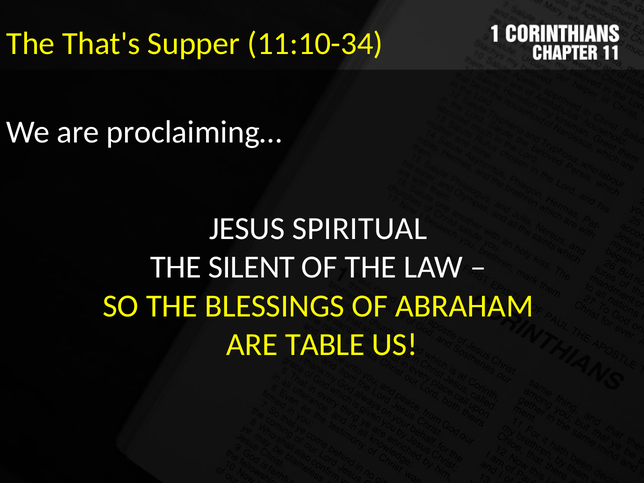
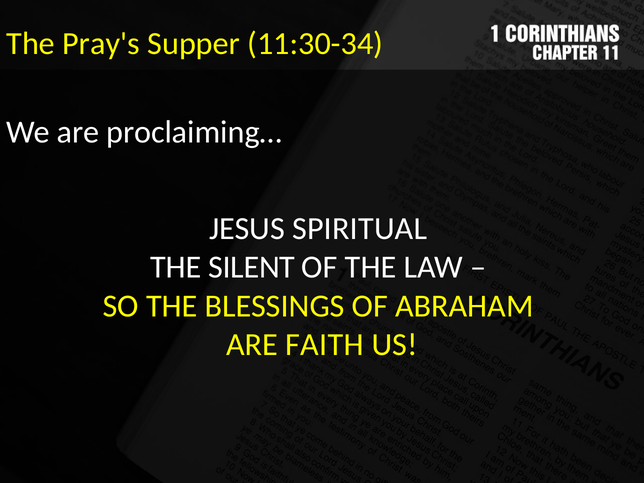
That's: That's -> Pray's (101, 44)
11:10-34: 11:10-34 -> 11:30-34 (315, 44)
TABLE: TABLE -> FAITH (325, 345)
